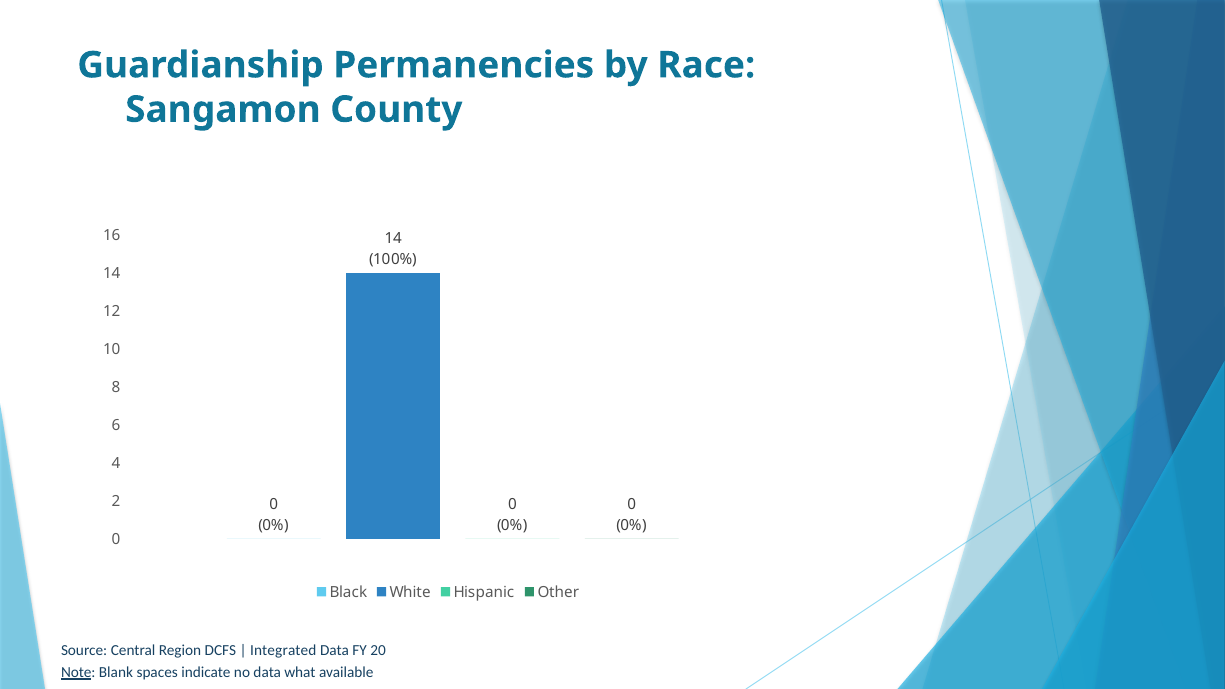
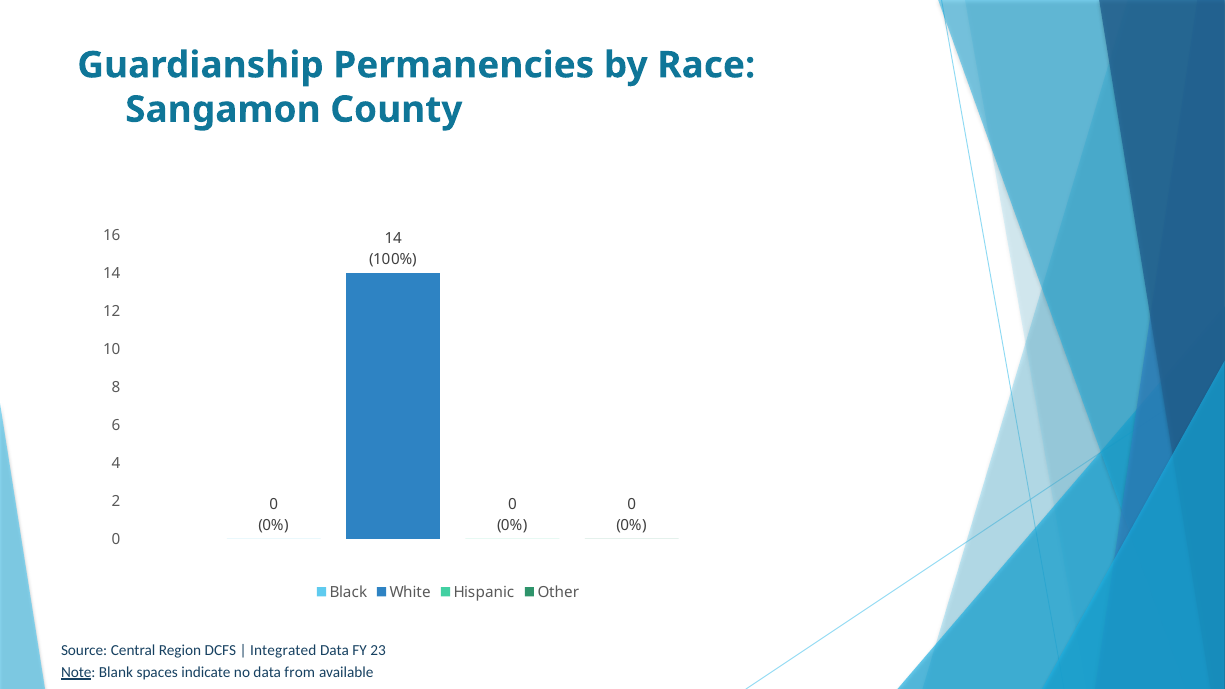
20: 20 -> 23 (378, 650)
what: what -> from (300, 672)
